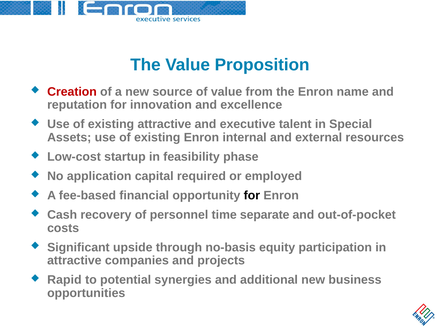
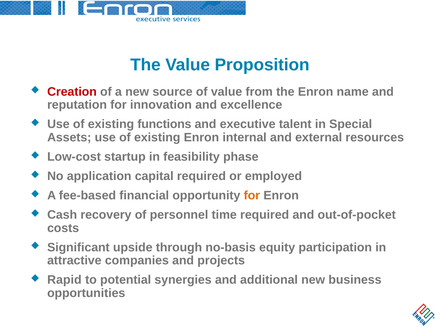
existing attractive: attractive -> functions (164, 124)
for colour: black -> orange (252, 196)
time separate: separate -> required (265, 215)
